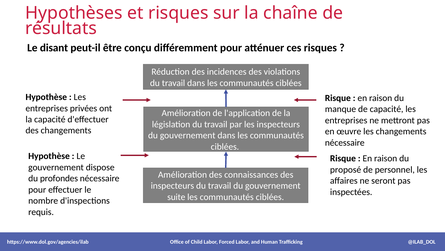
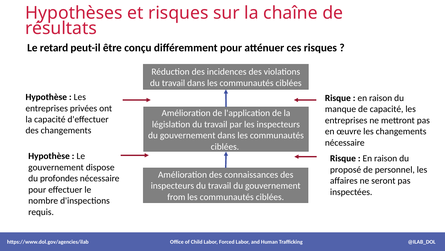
disant: disant -> retard (54, 48)
suite: suite -> from (176, 196)
